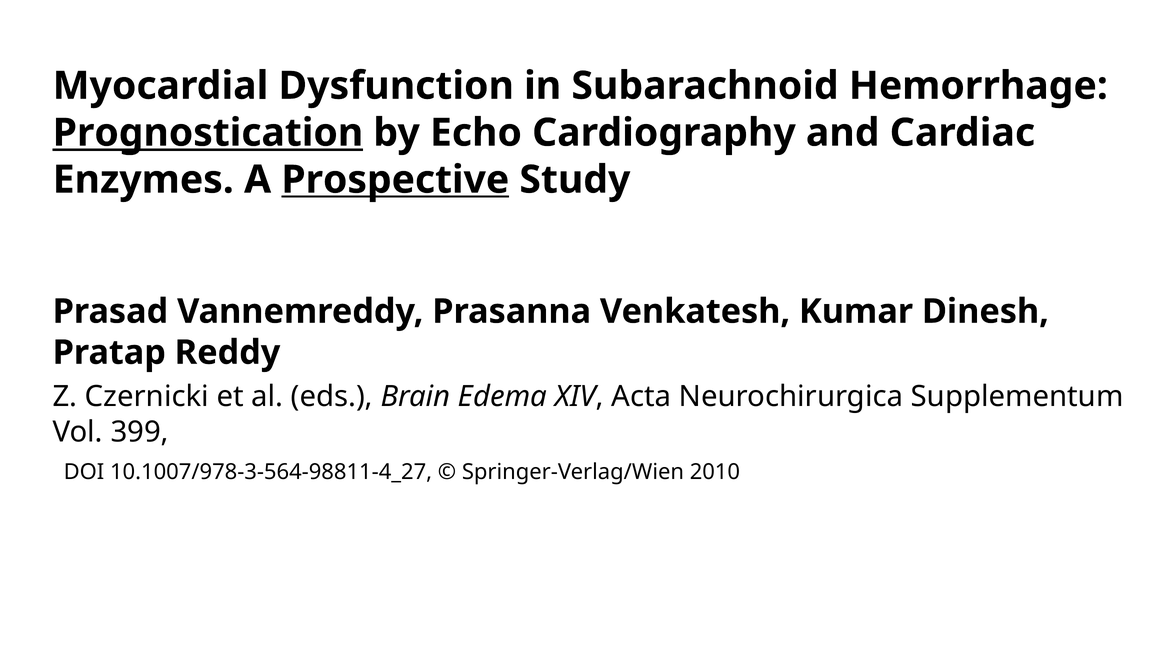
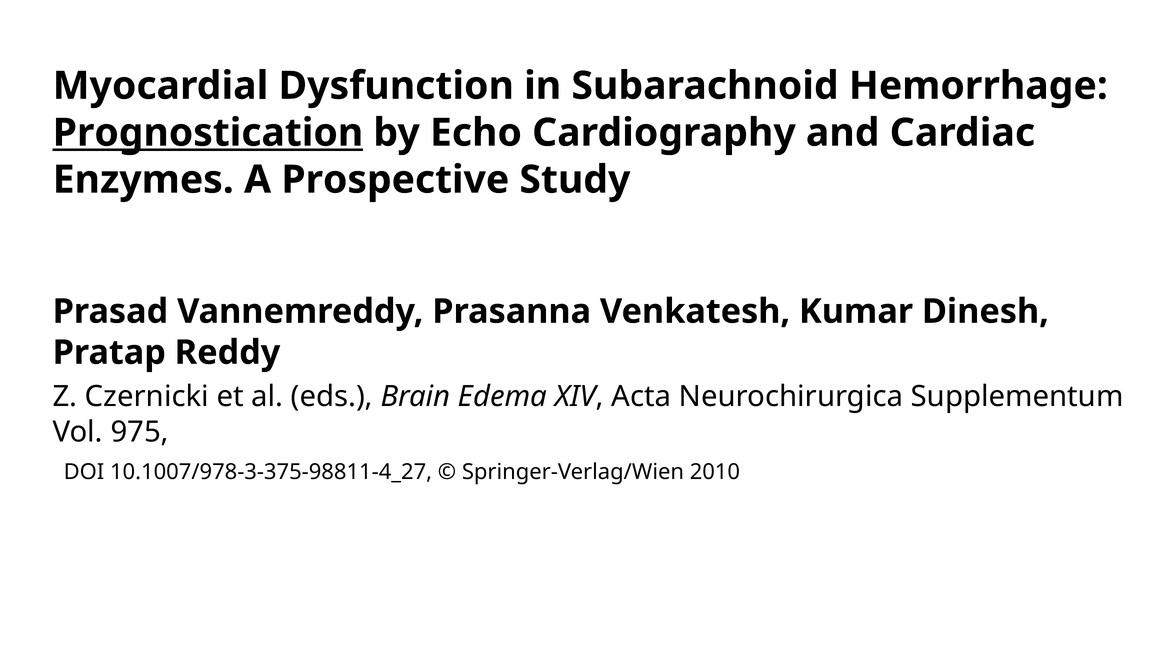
Prospective underline: present -> none (395, 180)
399: 399 -> 975 (140, 432)
10.1007/978-3-564-98811-4_27: 10.1007/978-3-564-98811-4_27 -> 10.1007/978-3-375-98811-4_27 (271, 472)
